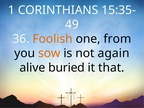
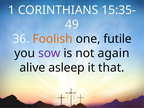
from: from -> futile (118, 39)
sow colour: orange -> purple (49, 53)
buried: buried -> asleep (66, 68)
